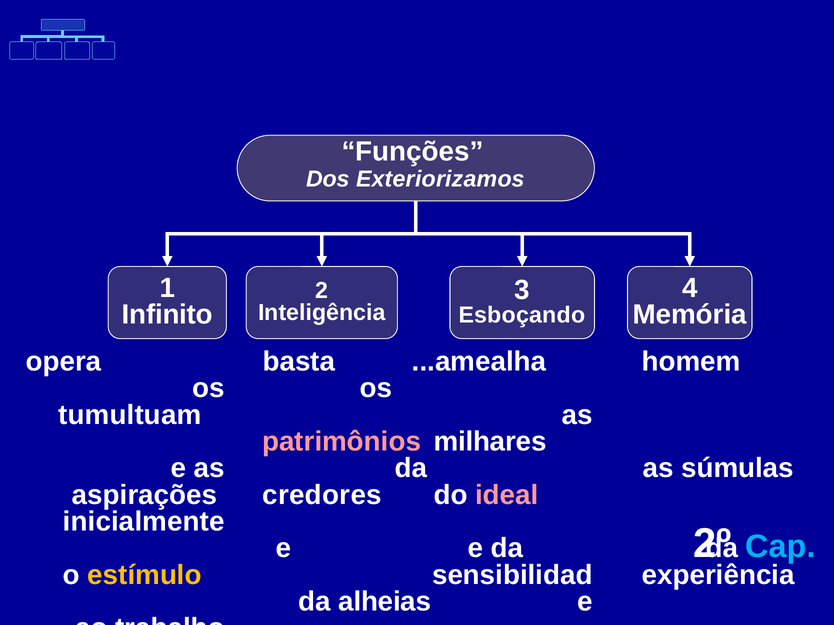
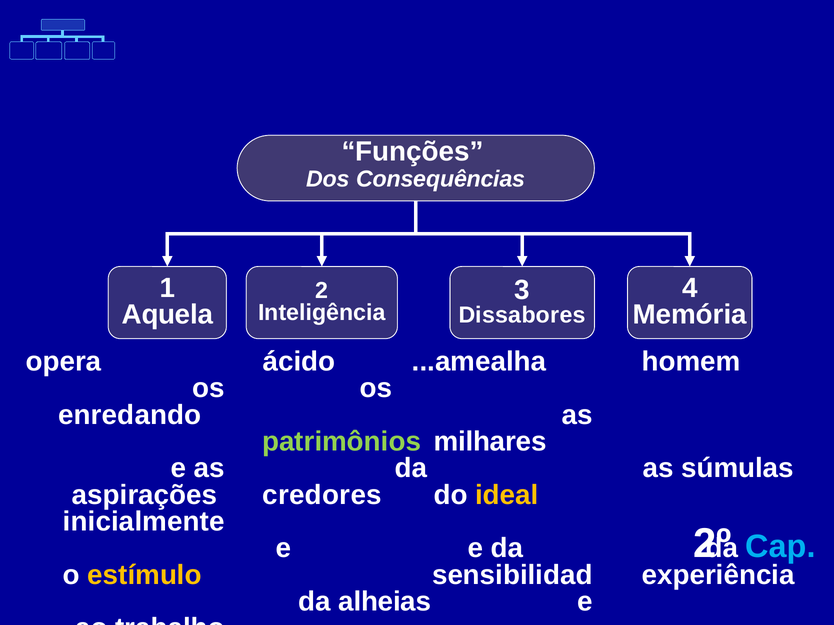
Exteriorizamos: Exteriorizamos -> Consequências (441, 179)
Infinito: Infinito -> Aquela (167, 315)
Esboçando: Esboçando -> Dissabores (522, 315)
basta: basta -> ácido (299, 362)
tumultuam: tumultuam -> enredando (130, 415)
patrimônios colour: pink -> light green (342, 442)
ideal colour: pink -> yellow (507, 495)
